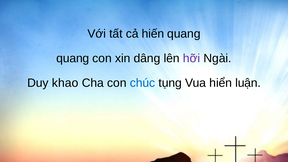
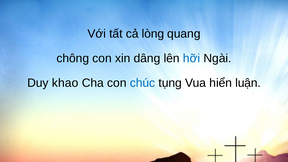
hiến: hiến -> lòng (153, 34)
quang: quang -> chông (73, 58)
hỡi colour: purple -> blue (192, 58)
